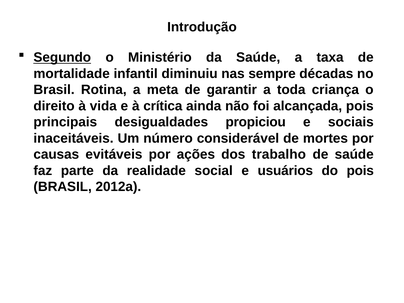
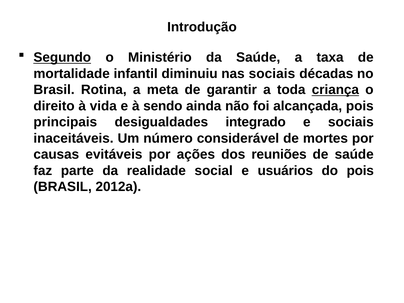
nas sempre: sempre -> sociais (272, 74)
criança underline: none -> present (335, 90)
crítica: crítica -> sendo (163, 106)
propiciou: propiciou -> integrado (256, 122)
trabalho: trabalho -> reuniões (279, 155)
